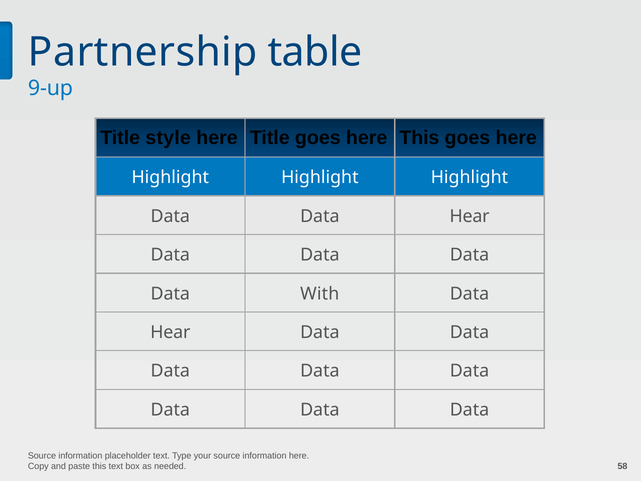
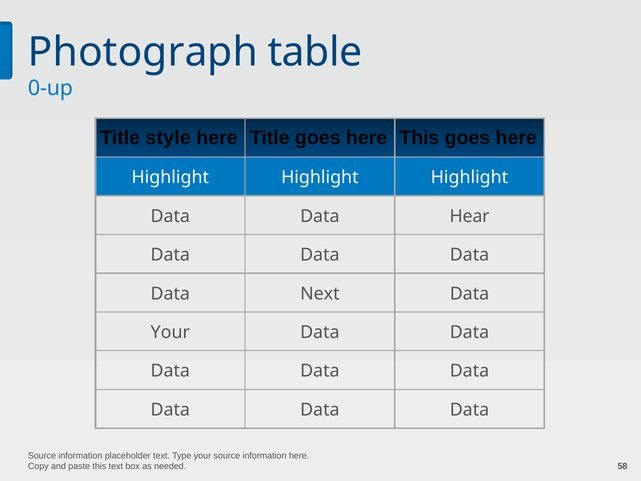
Partnership: Partnership -> Photograph (143, 52)
9-up: 9-up -> 0-up (50, 88)
With: With -> Next (320, 293)
Hear: Hear -> Your (170, 332)
